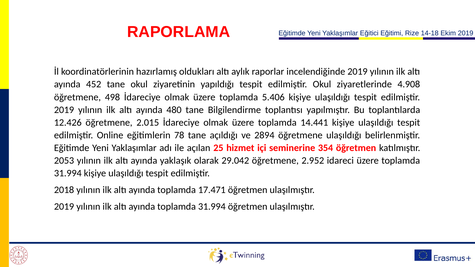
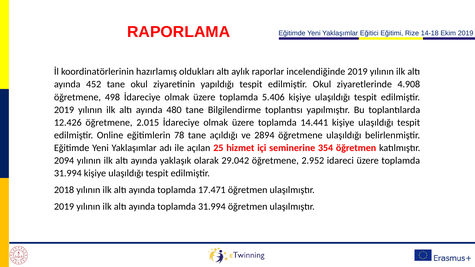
2053: 2053 -> 2094 (64, 161)
